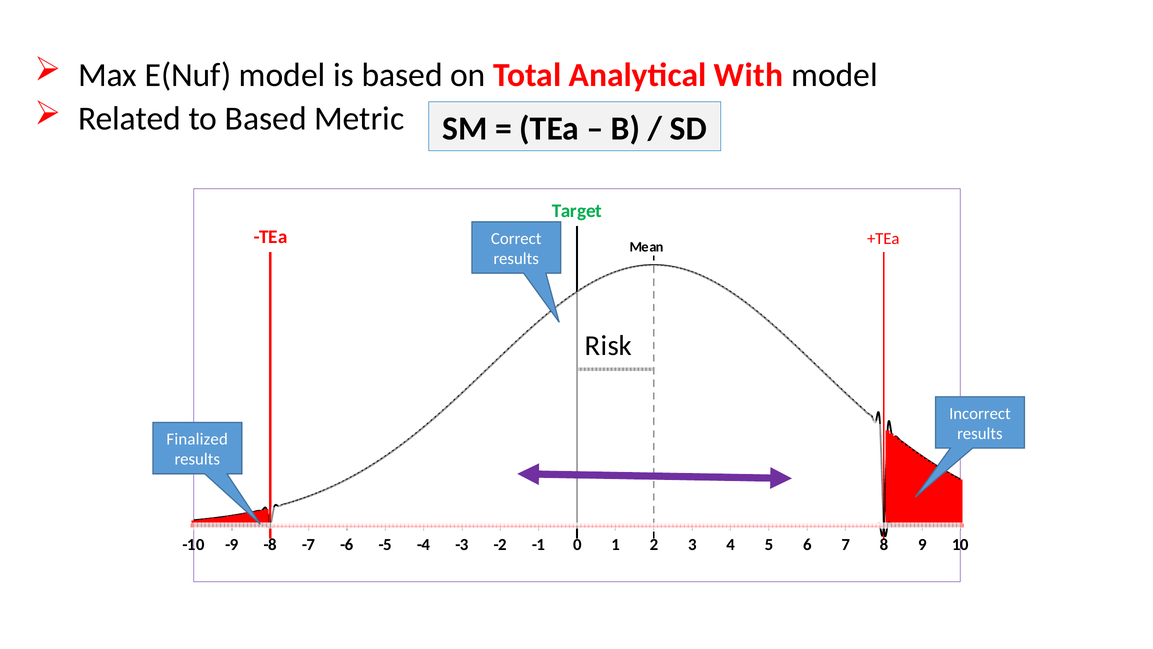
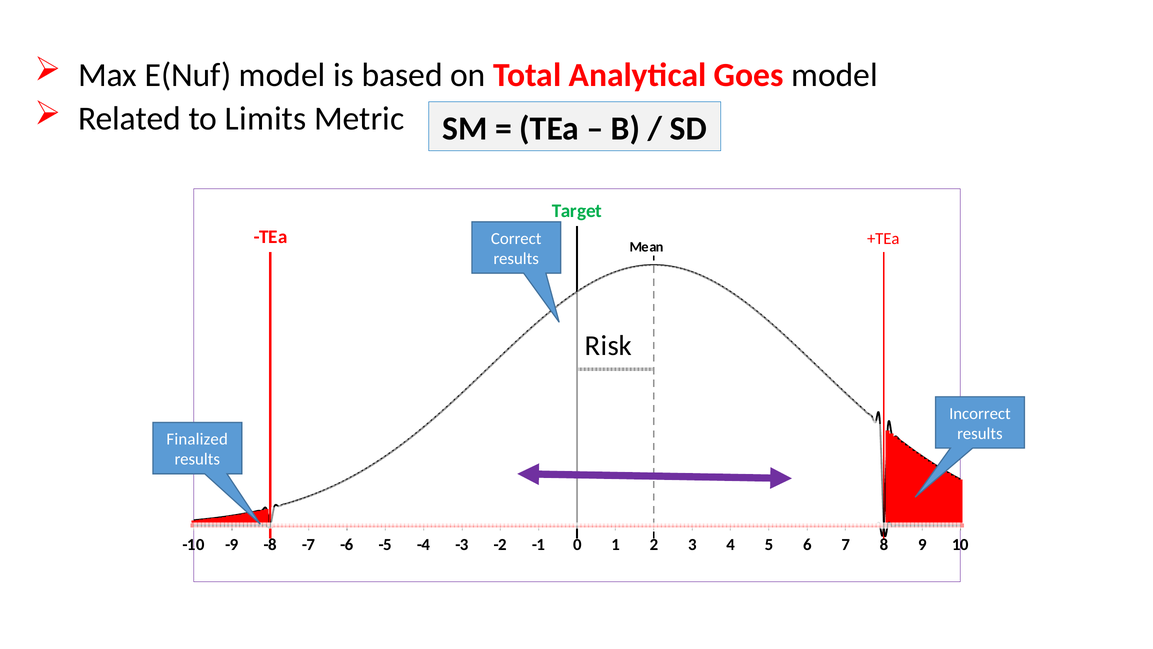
With: With -> Goes (749, 75)
to Based: Based -> Limits (266, 119)
